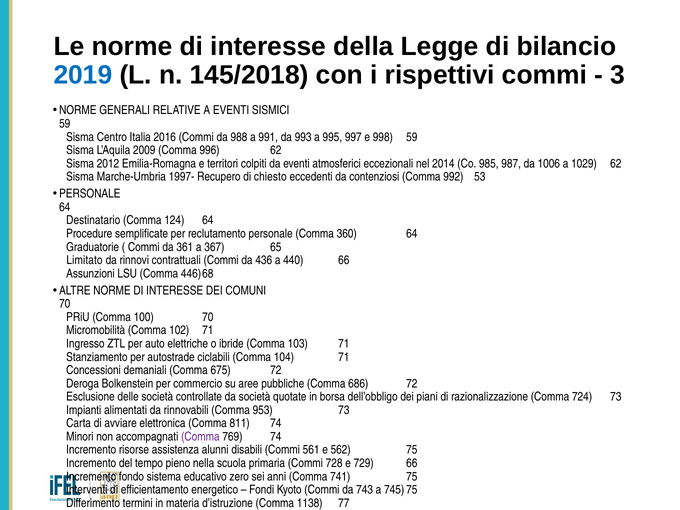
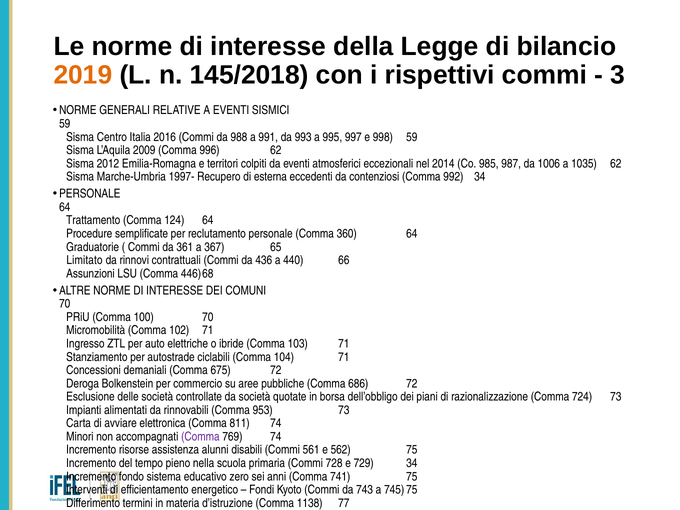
2019 colour: blue -> orange (83, 75)
1029: 1029 -> 1035 (584, 164)
chiesto: chiesto -> esterna (270, 177)
992 53: 53 -> 34 (480, 177)
Destinatario: Destinatario -> Trattamento (93, 220)
729 66: 66 -> 34 (412, 463)
